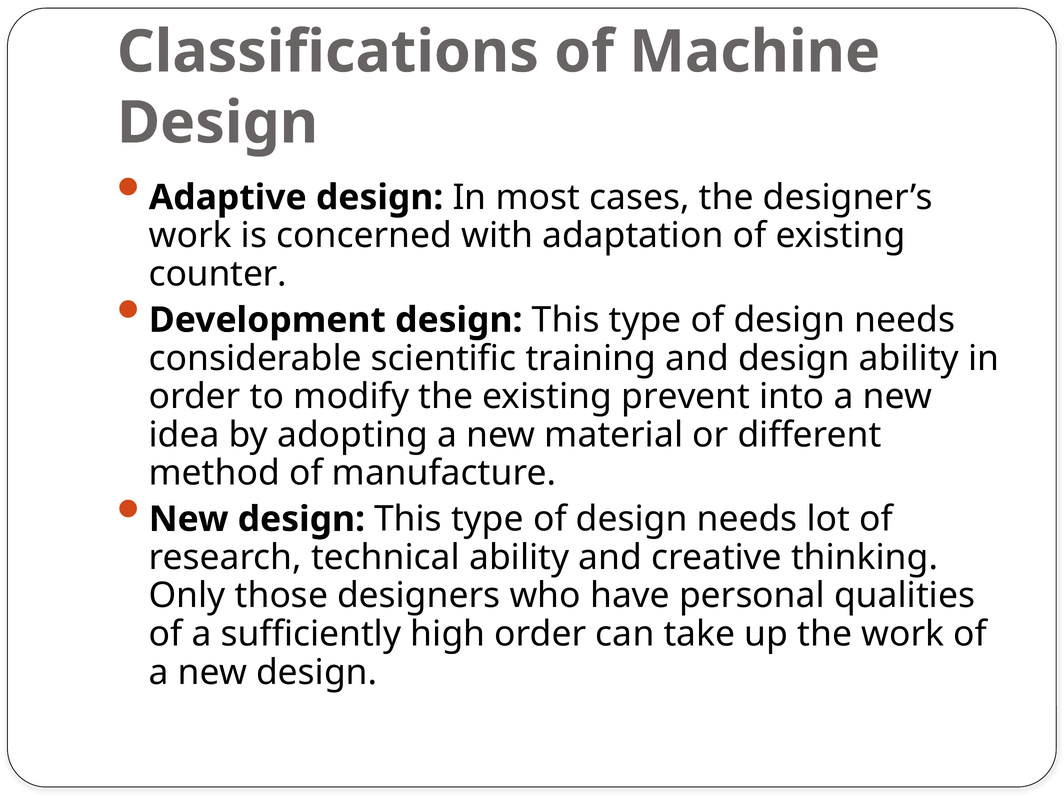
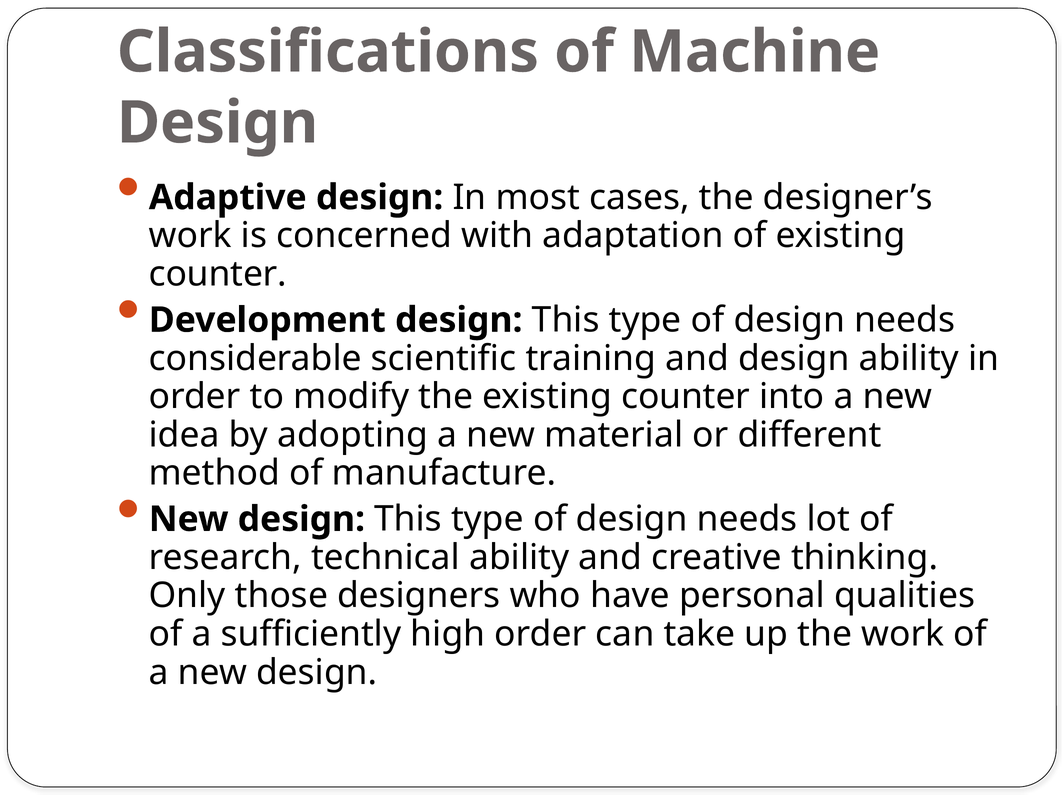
the existing prevent: prevent -> counter (686, 397)
